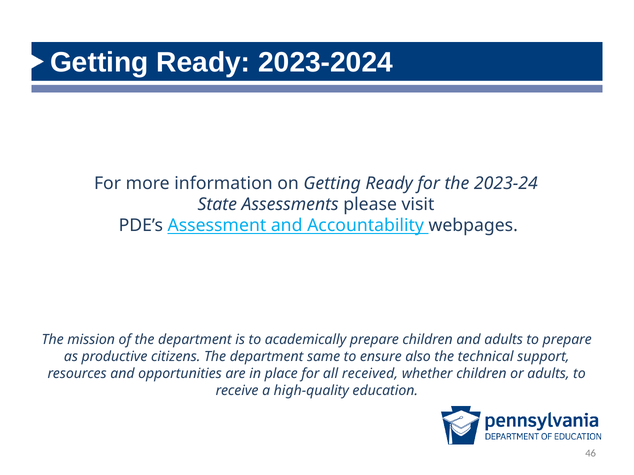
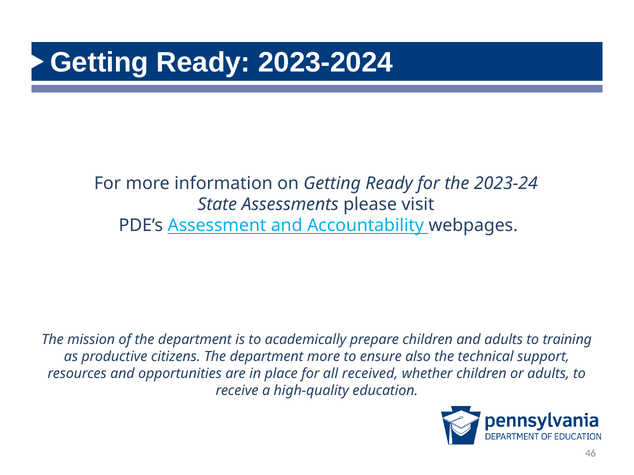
to prepare: prepare -> training (567, 340)
department same: same -> more (324, 357)
